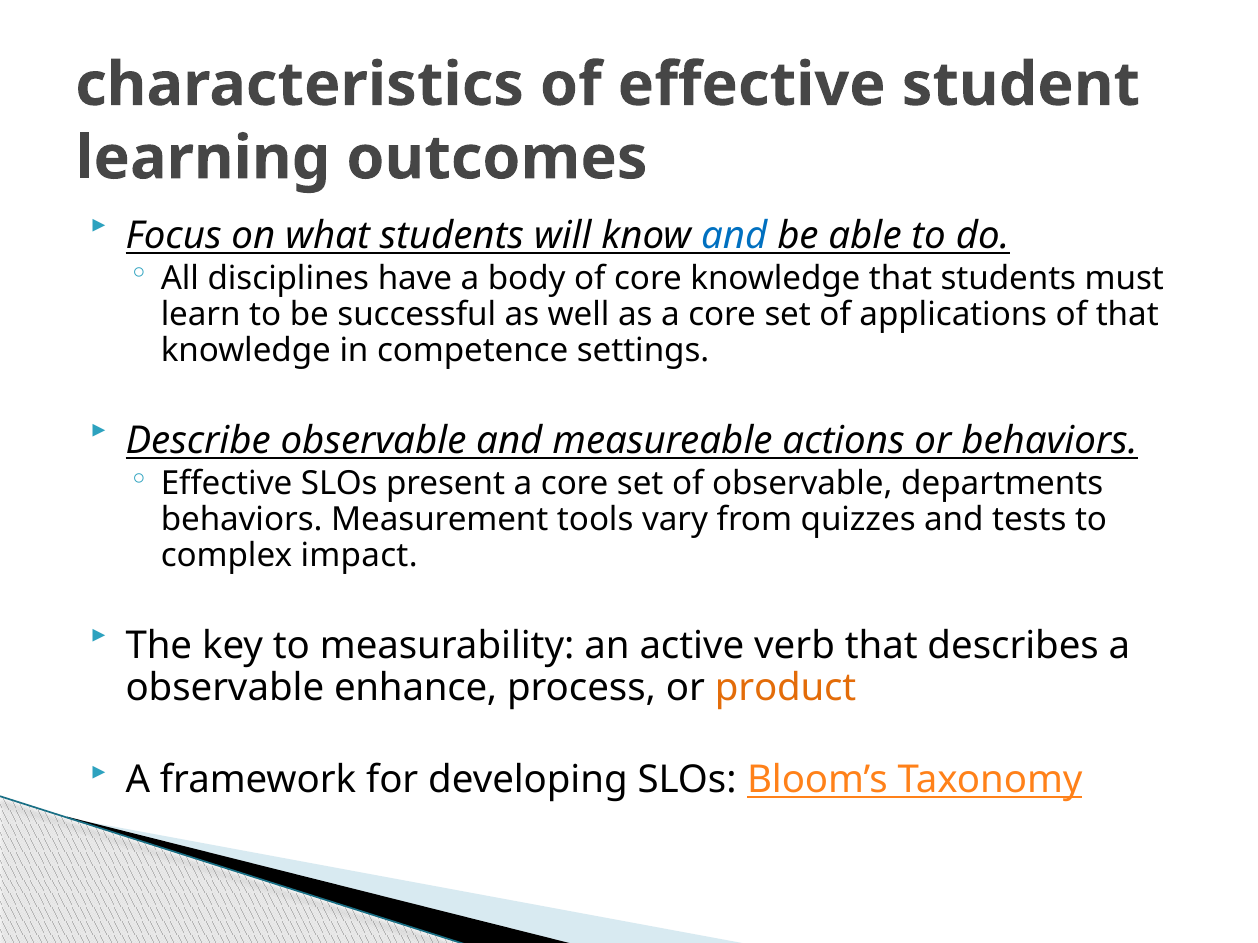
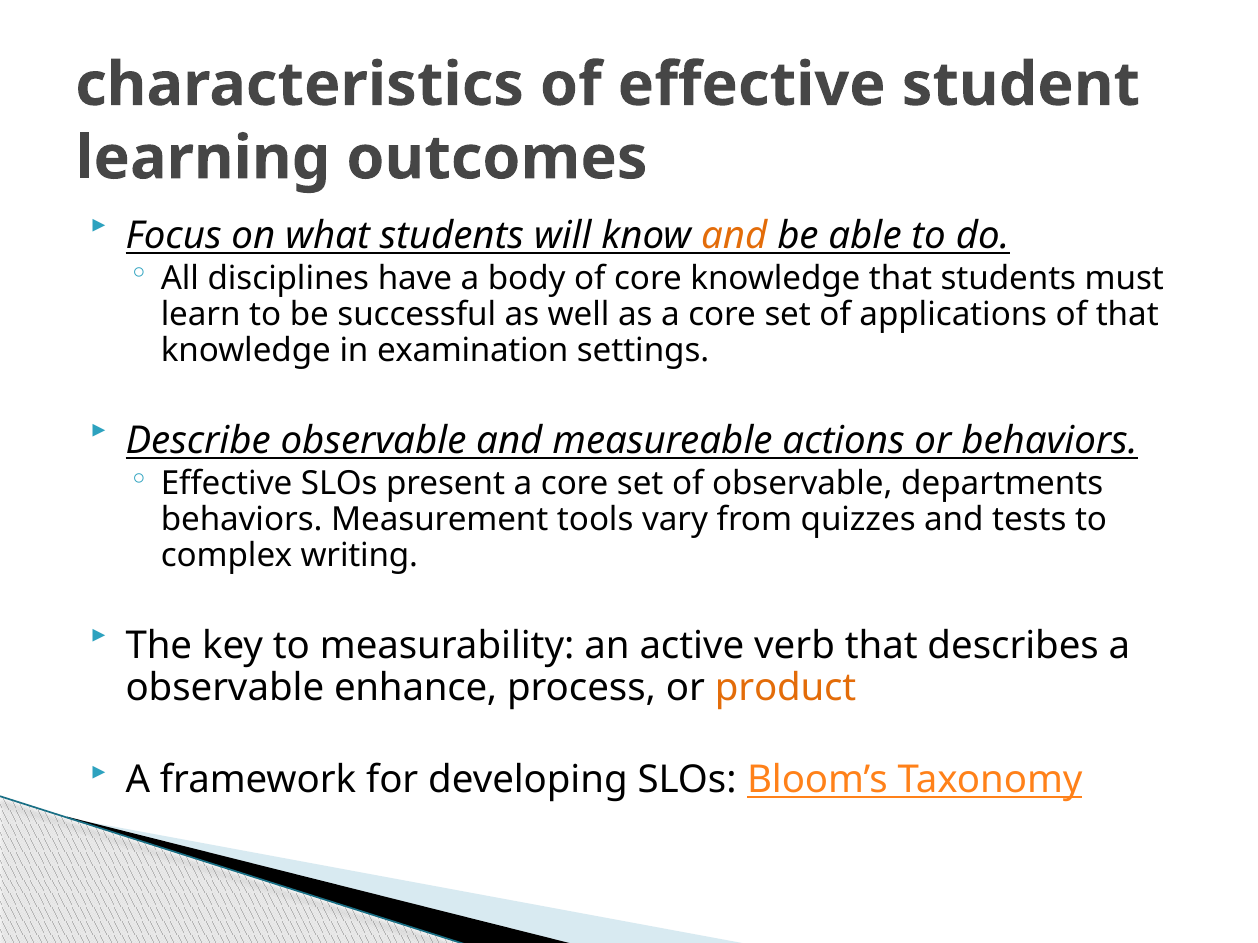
and colour: blue -> orange (734, 236)
competence: competence -> examination (473, 351)
impact: impact -> writing (359, 556)
